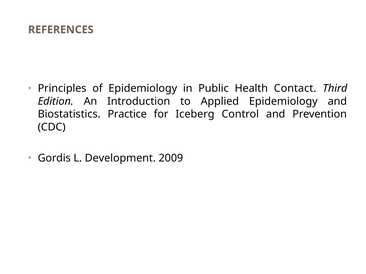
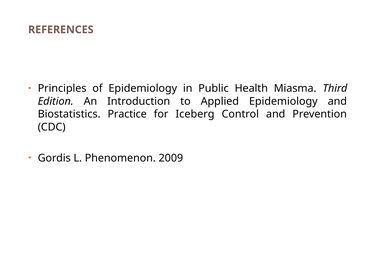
Contact: Contact -> Miasma (295, 89)
Development: Development -> Phenomenon (120, 158)
